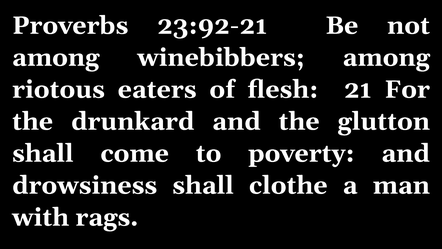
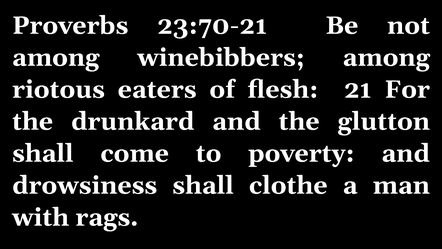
23:92-21: 23:92-21 -> 23:70-21 (212, 26)
